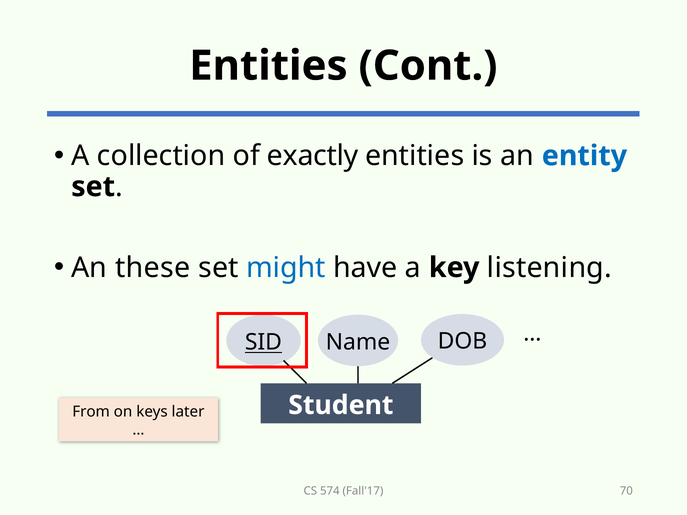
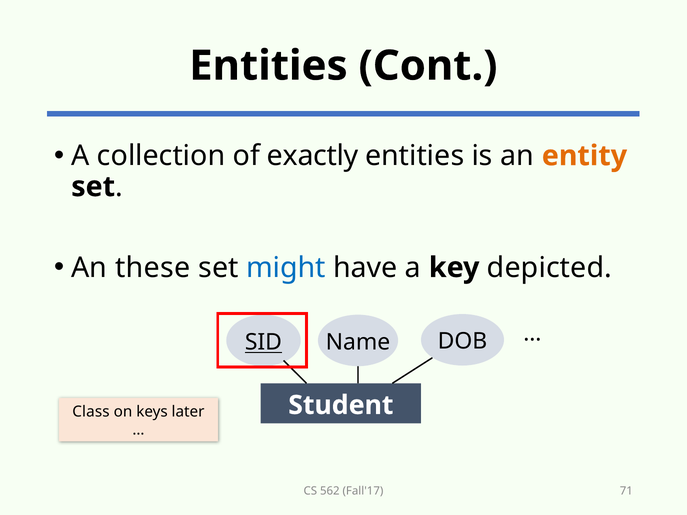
entity colour: blue -> orange (584, 156)
listening: listening -> depicted (549, 268)
From: From -> Class (91, 412)
574: 574 -> 562 (330, 491)
70: 70 -> 71 (626, 491)
